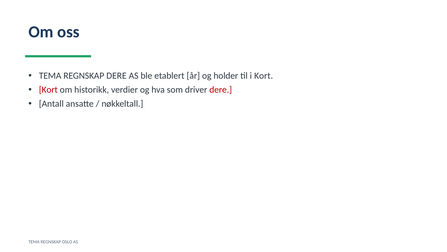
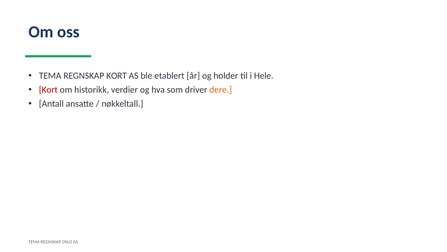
REGNSKAP DERE: DERE -> KORT (117, 76)
i Kort: Kort -> Hele (264, 76)
dere colour: red -> orange (221, 90)
